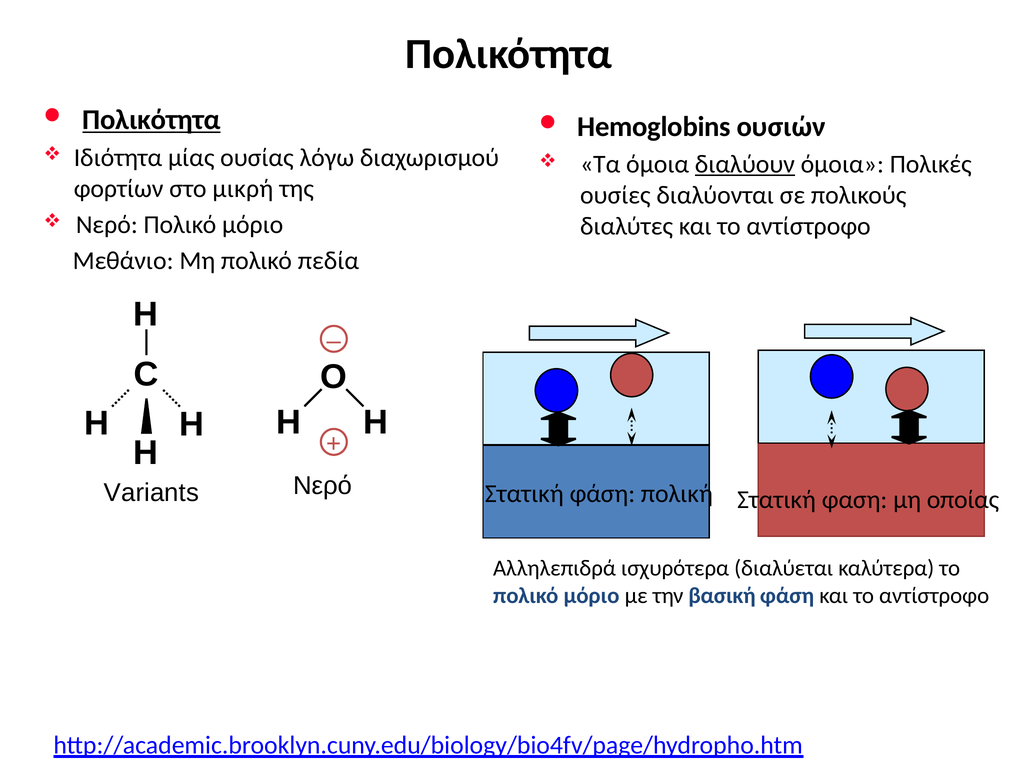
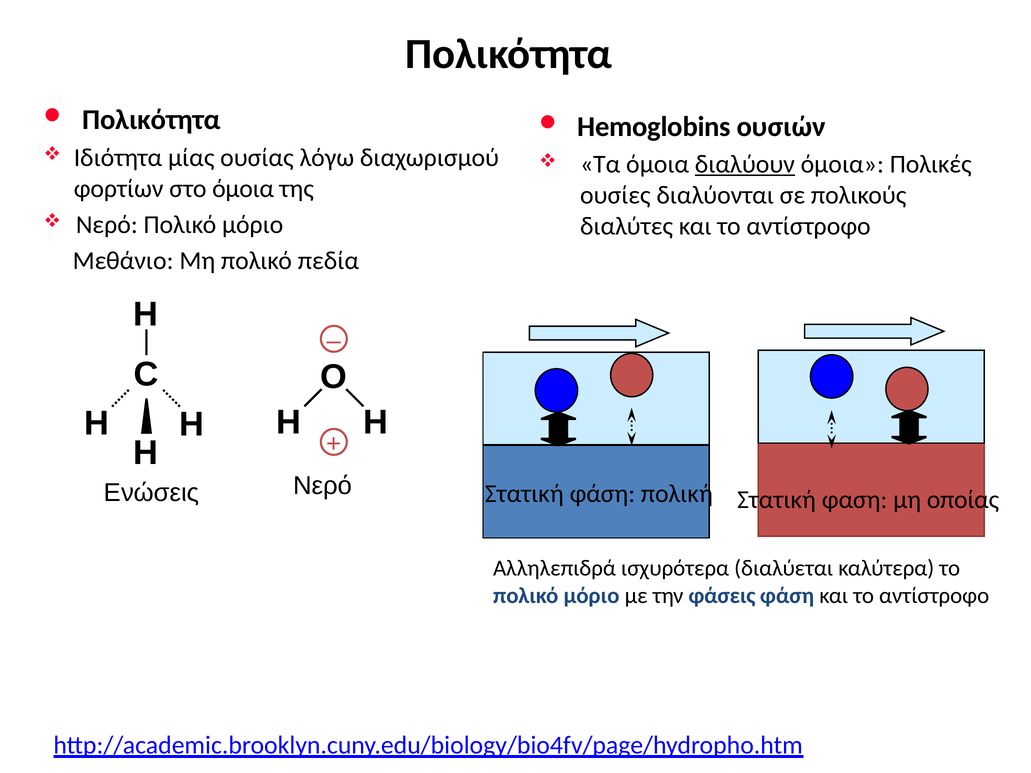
Πολικότητα underline: present -> none (151, 120)
στο μικρή: μικρή -> όμοια (243, 189)
Variants: Variants -> Ενώσεις (152, 493)
βασική: βασική -> φάσεις (722, 596)
